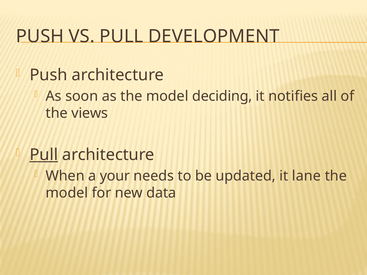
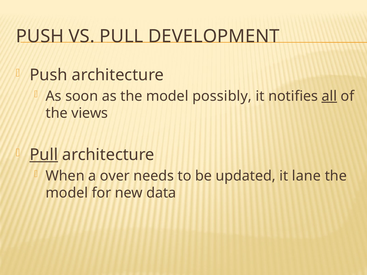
deciding: deciding -> possibly (222, 96)
all underline: none -> present (329, 96)
your: your -> over (115, 176)
